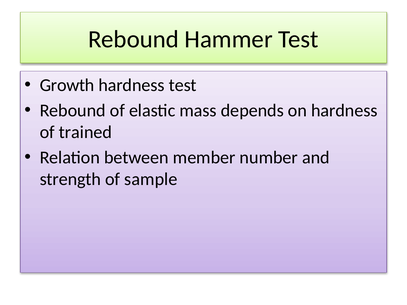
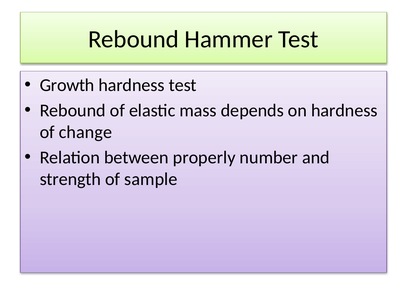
trained: trained -> change (85, 132)
member: member -> properly (204, 158)
